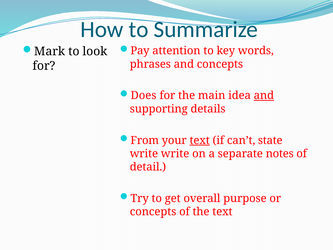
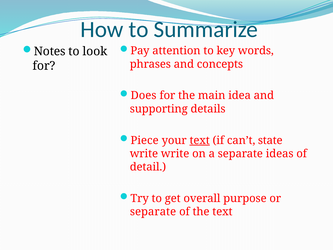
Mark: Mark -> Notes (50, 51)
and underline: present -> none (264, 95)
From: From -> Piece (145, 140)
notes: notes -> ideas (280, 154)
concepts: concepts -> separate (153, 212)
